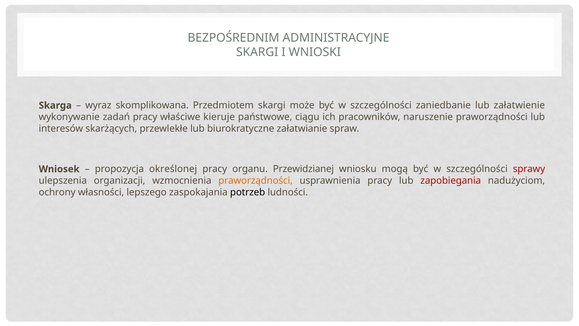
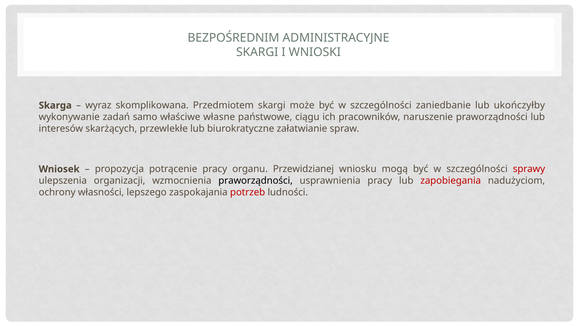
załatwienie: załatwienie -> ukończyłby (519, 105)
zadań pracy: pracy -> samo (145, 117)
kieruje: kieruje -> własne (219, 117)
określonej: określonej -> potrącenie (173, 169)
praworządności colour: orange -> black (256, 180)
potrzeb colour: black -> red (248, 192)
